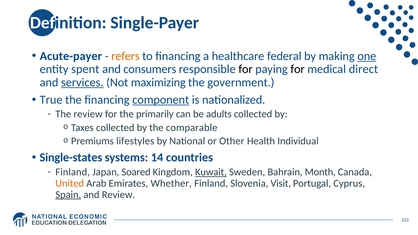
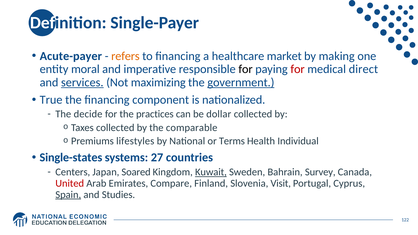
federal: federal -> market (284, 56)
one underline: present -> none (367, 56)
spent: spent -> moral (85, 69)
consumers: consumers -> imperative (150, 69)
for colour: black -> red (298, 69)
government underline: none -> present (241, 82)
component underline: present -> none (161, 100)
The review: review -> decide (88, 114)
primarily: primarily -> practices (155, 114)
adults: adults -> dollar (219, 114)
Other: Other -> Terms (232, 141)
14: 14 -> 27 (157, 158)
Finland: Finland -> Centers (73, 172)
Month: Month -> Survey (320, 172)
United colour: orange -> red (70, 183)
Whether: Whether -> Compare (171, 183)
and Review: Review -> Studies (118, 195)
